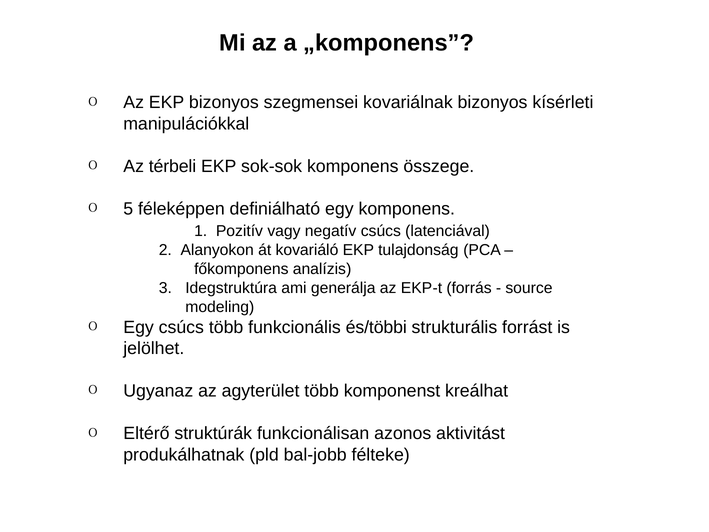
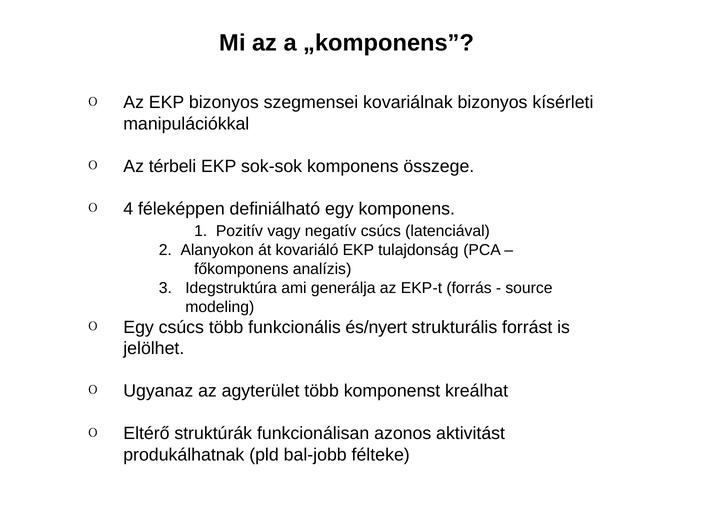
5: 5 -> 4 (128, 209)
és/többi: és/többi -> és/nyert (376, 327)
